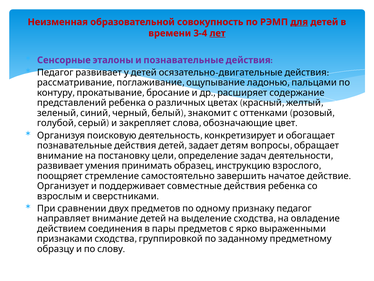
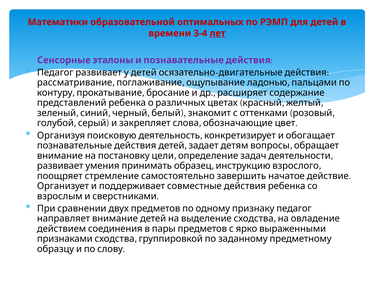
Неизменная: Неизменная -> Математики (58, 22)
совокупность: совокупность -> оптимальных (210, 22)
для underline: present -> none (299, 22)
